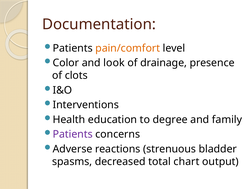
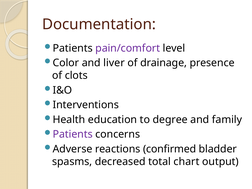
pain/comfort colour: orange -> purple (128, 48)
look: look -> liver (114, 63)
strenuous: strenuous -> confirmed (170, 149)
